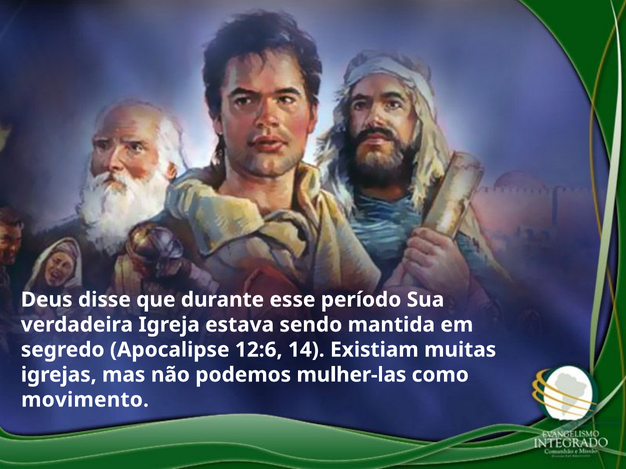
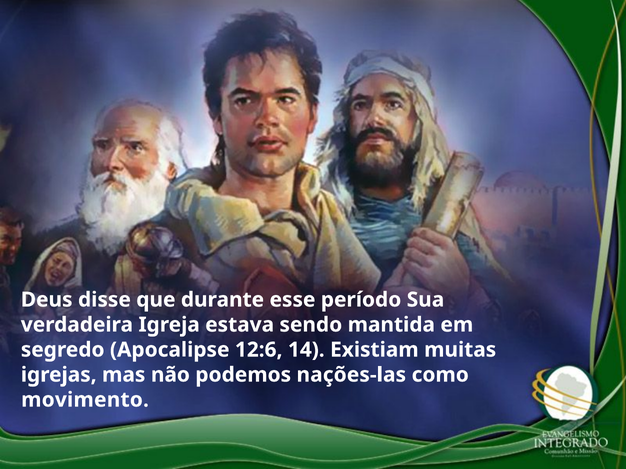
mulher-las: mulher-las -> nações-las (351, 375)
